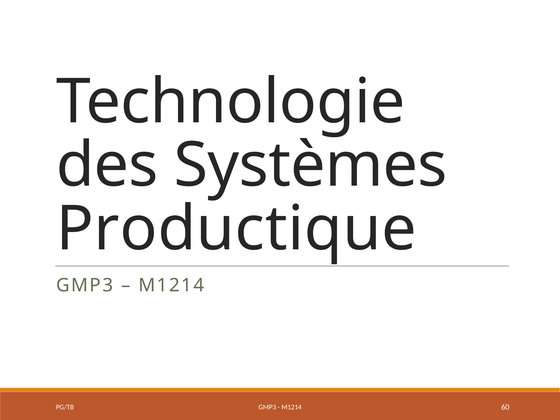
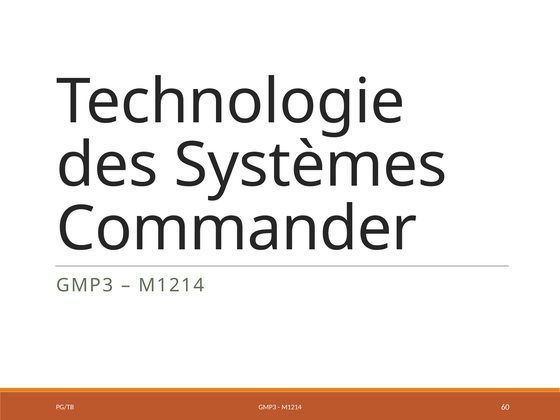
Productique: Productique -> Commander (237, 229)
